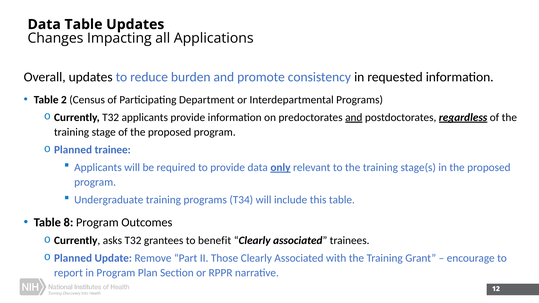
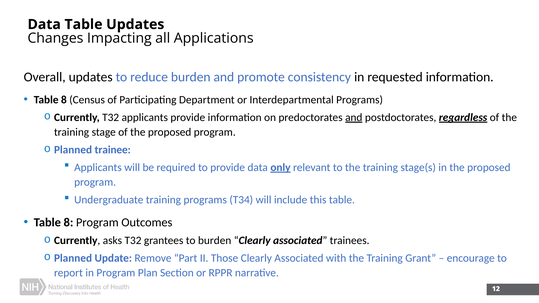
2: 2 -> 8 (64, 100)
to benefit: benefit -> burden (215, 241)
